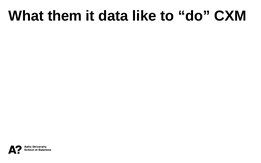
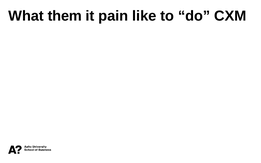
data: data -> pain (113, 16)
